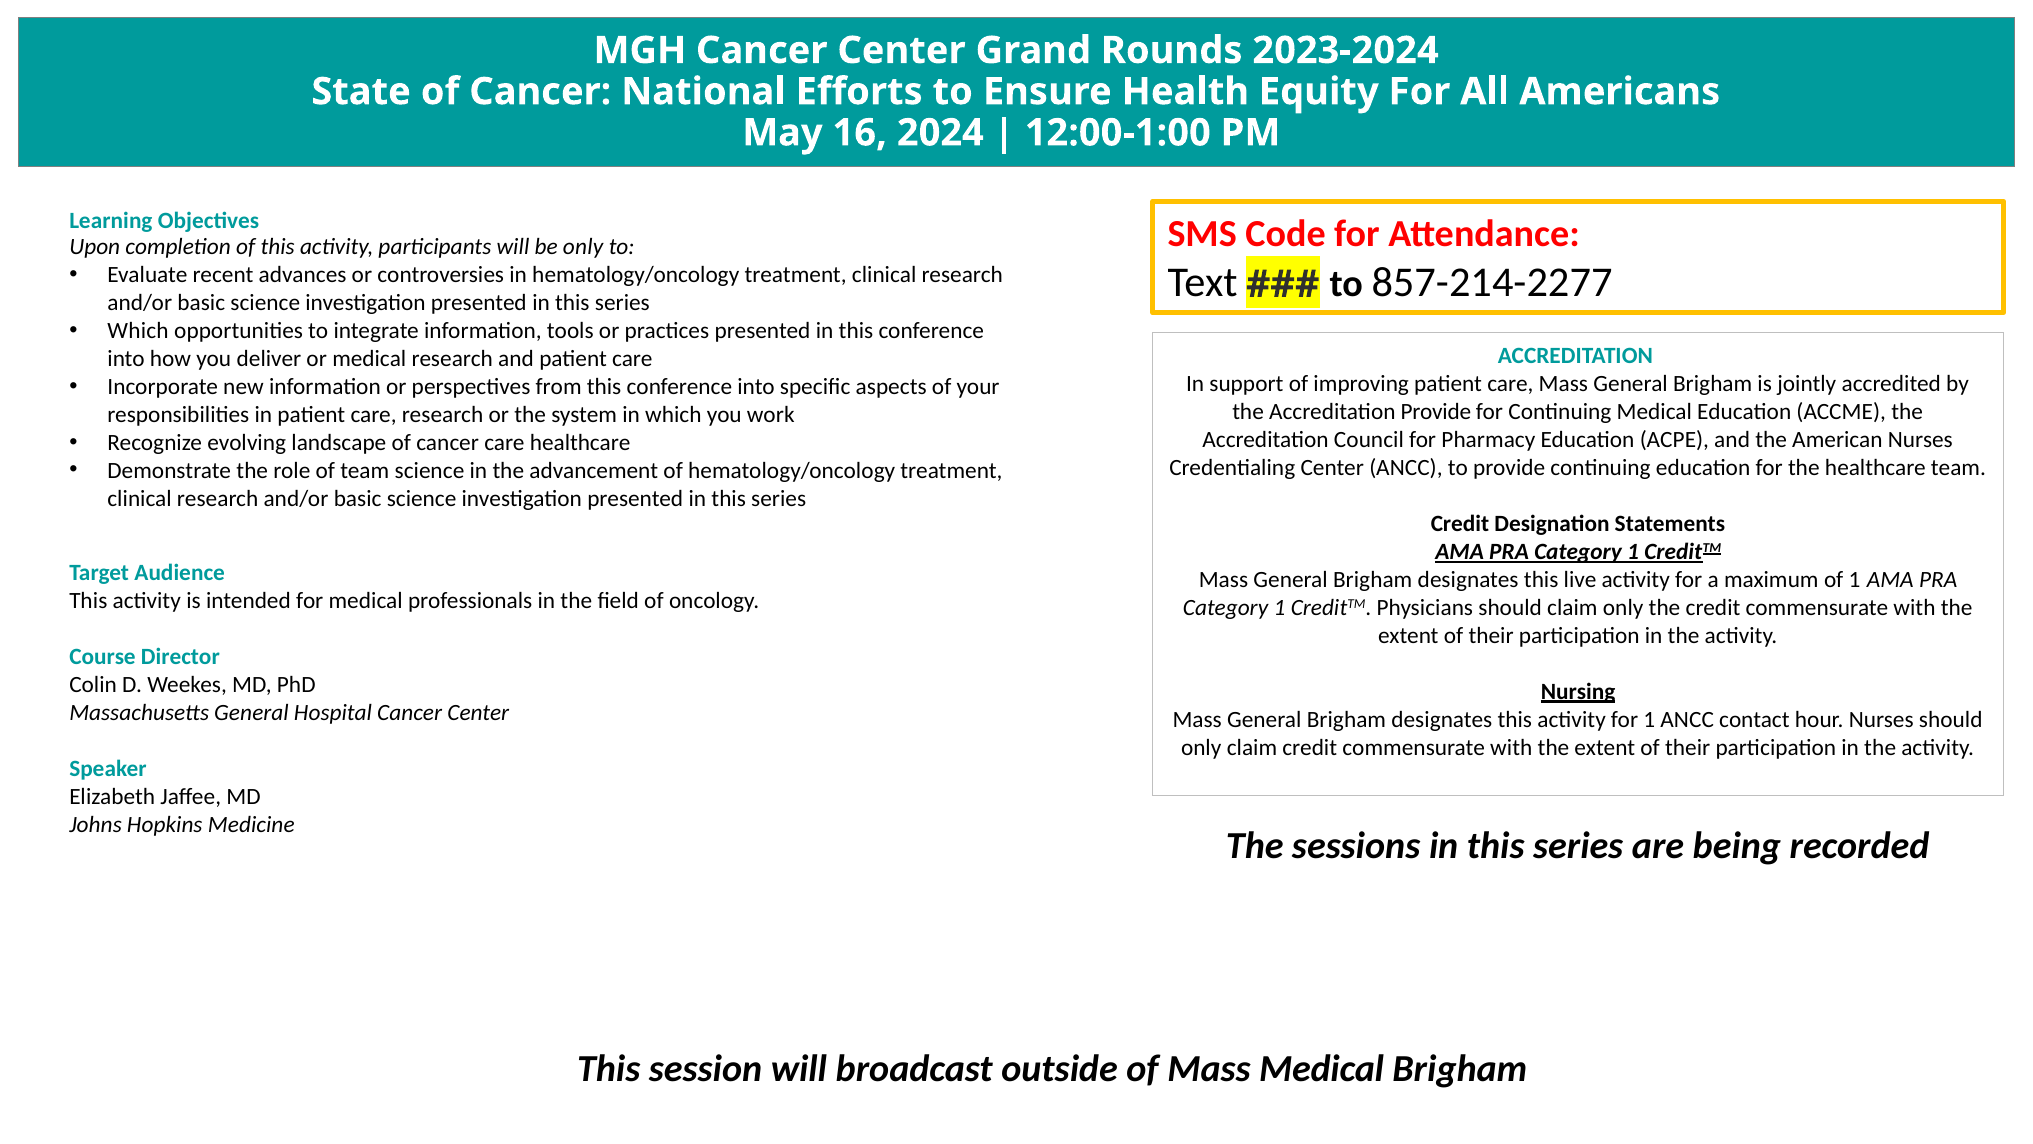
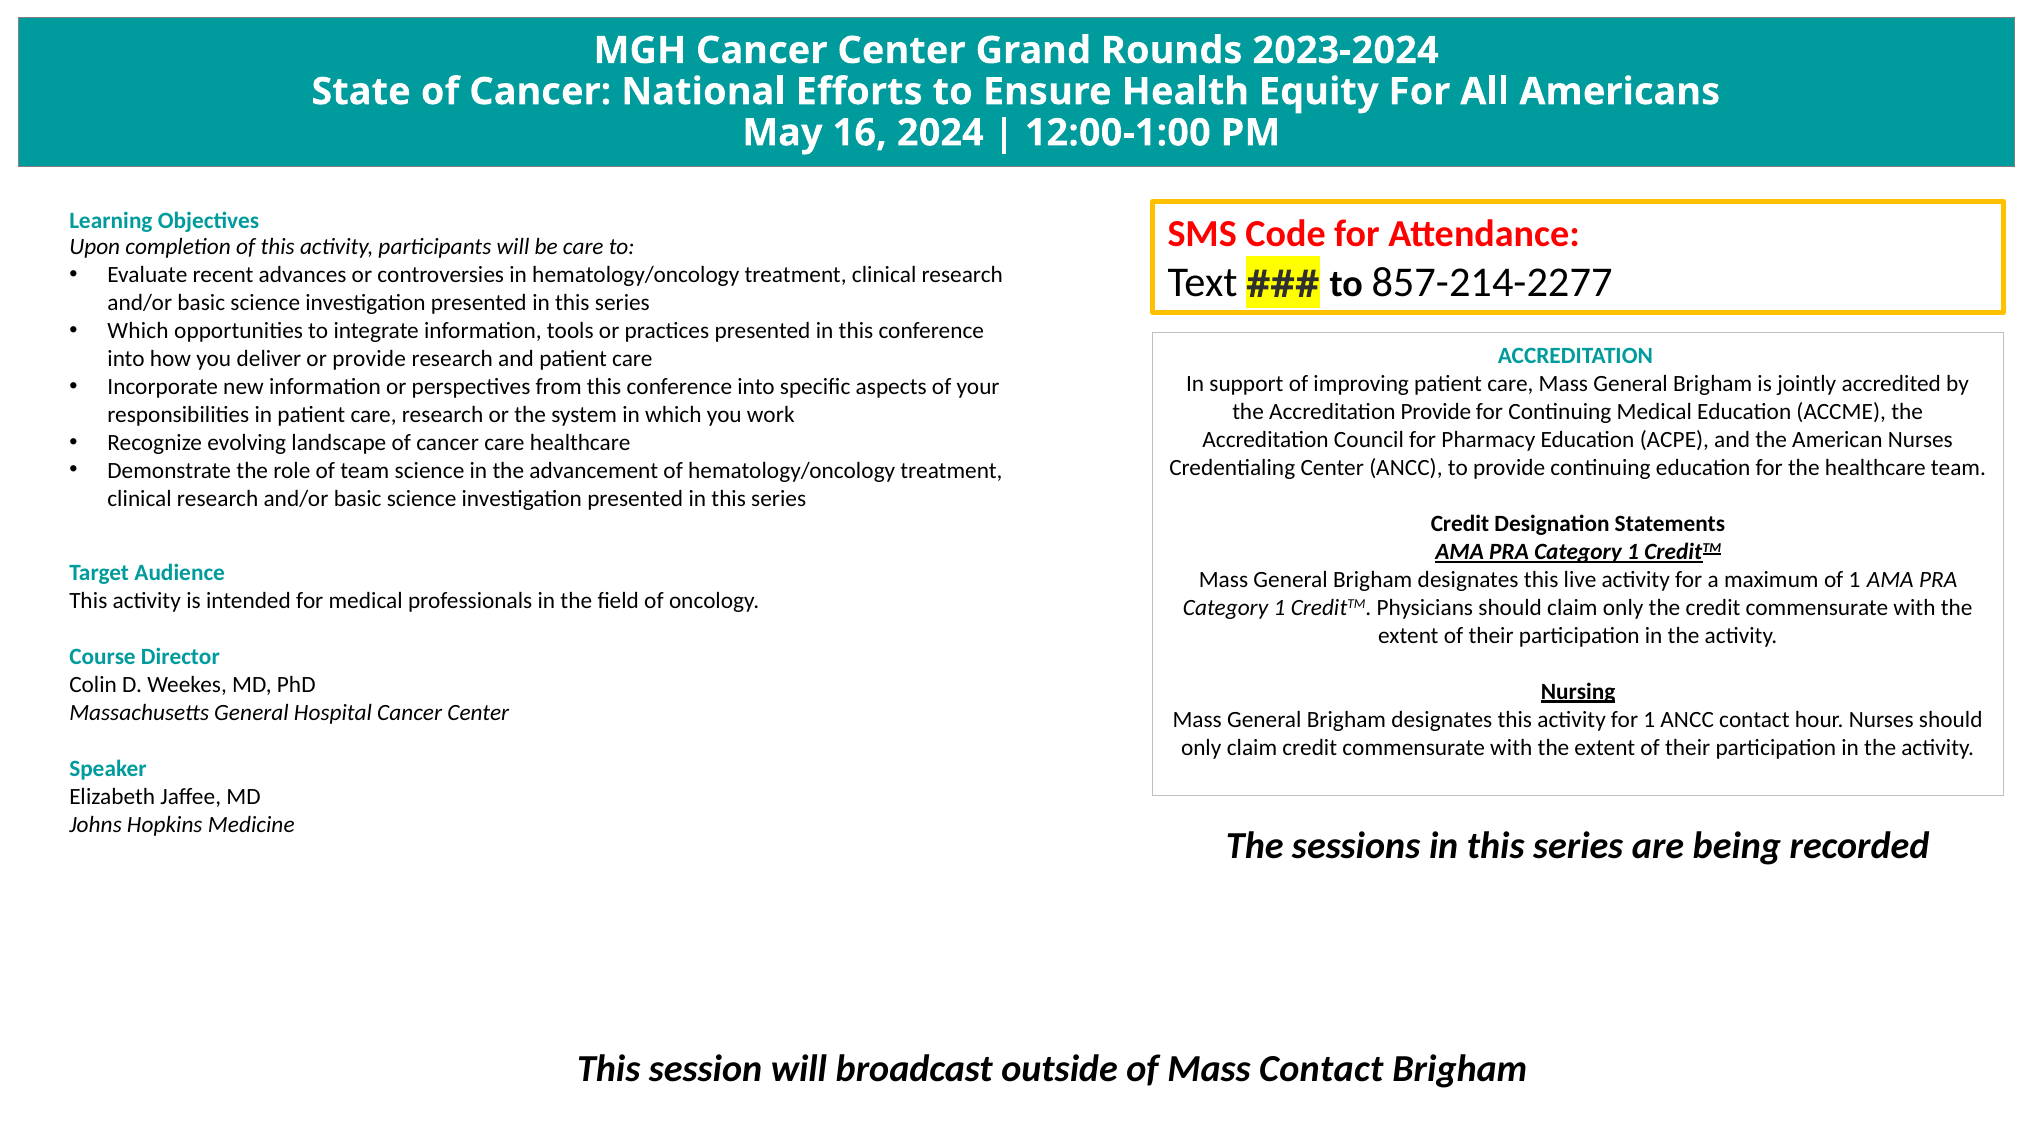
be only: only -> care (583, 246)
or medical: medical -> provide (369, 359)
Mass Medical: Medical -> Contact (1321, 1068)
